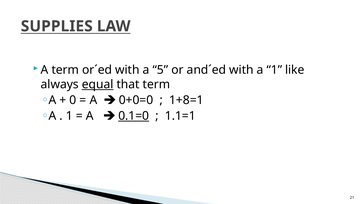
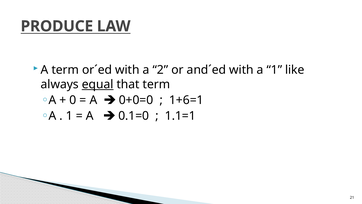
SUPPLIES: SUPPLIES -> PRODUCE (57, 26)
5: 5 -> 2 (160, 70)
1+8=1: 1+8=1 -> 1+6=1 (186, 100)
0.1=0 underline: present -> none (134, 116)
